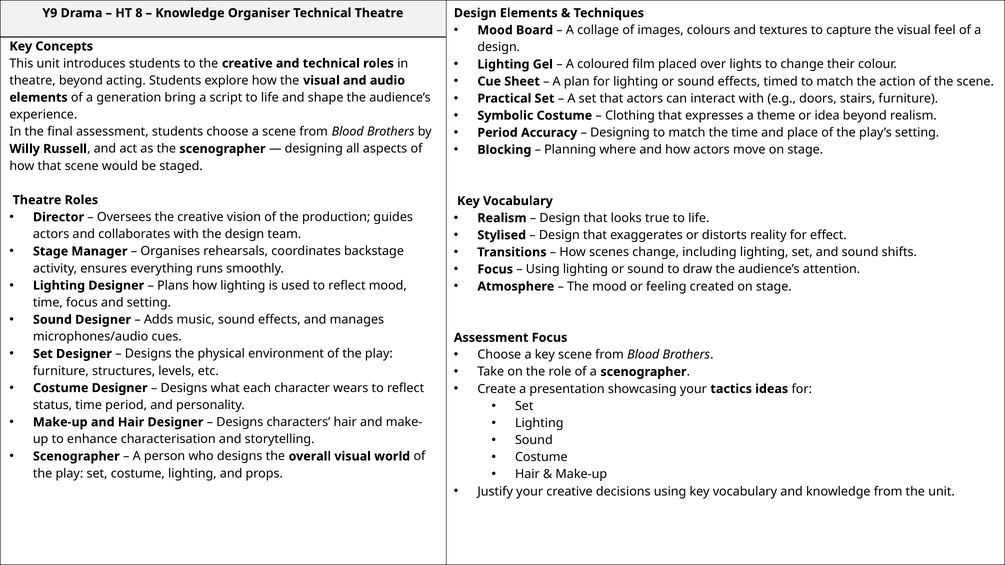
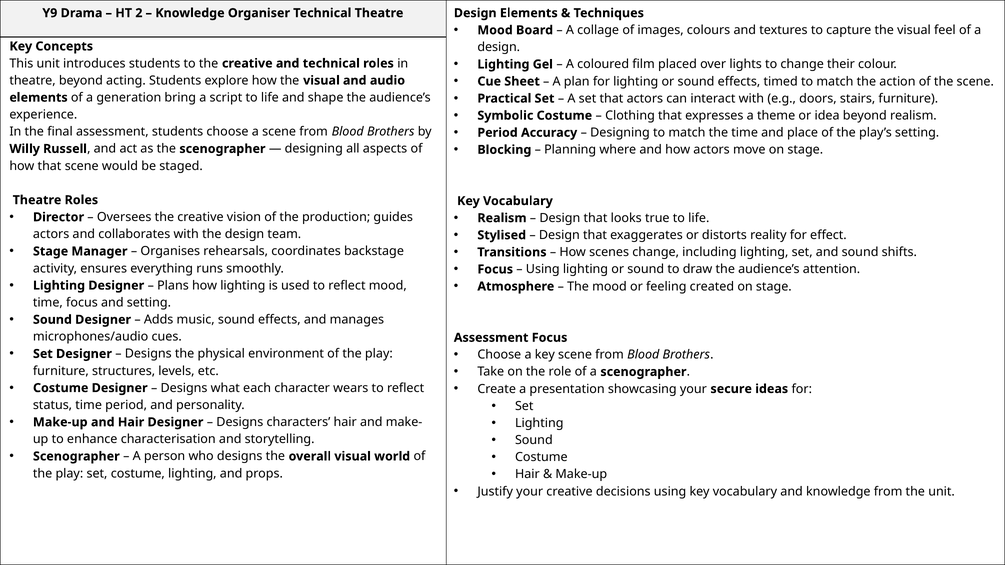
8: 8 -> 2 (139, 13)
tactics: tactics -> secure (731, 389)
